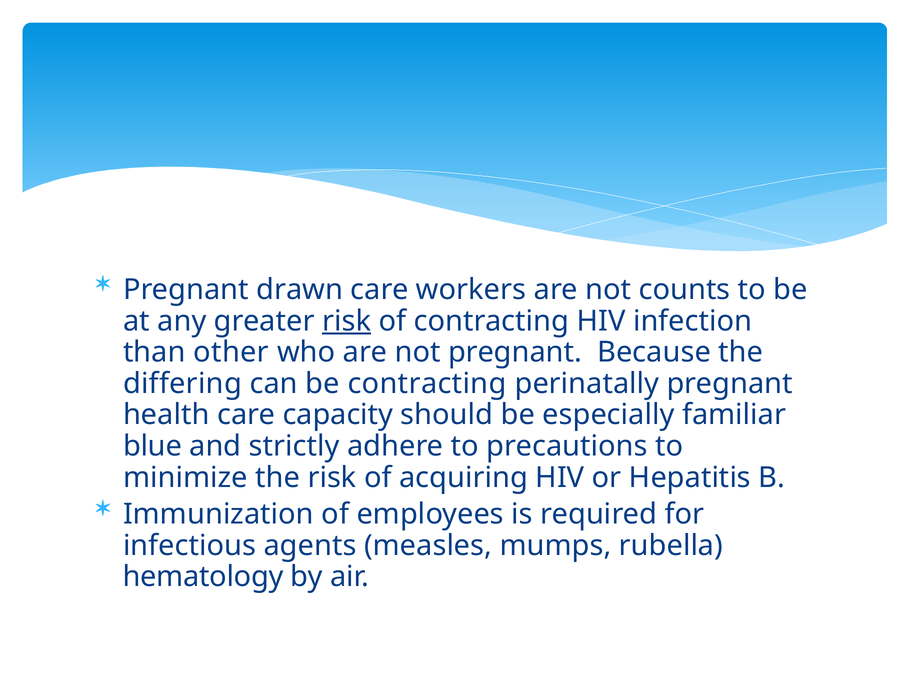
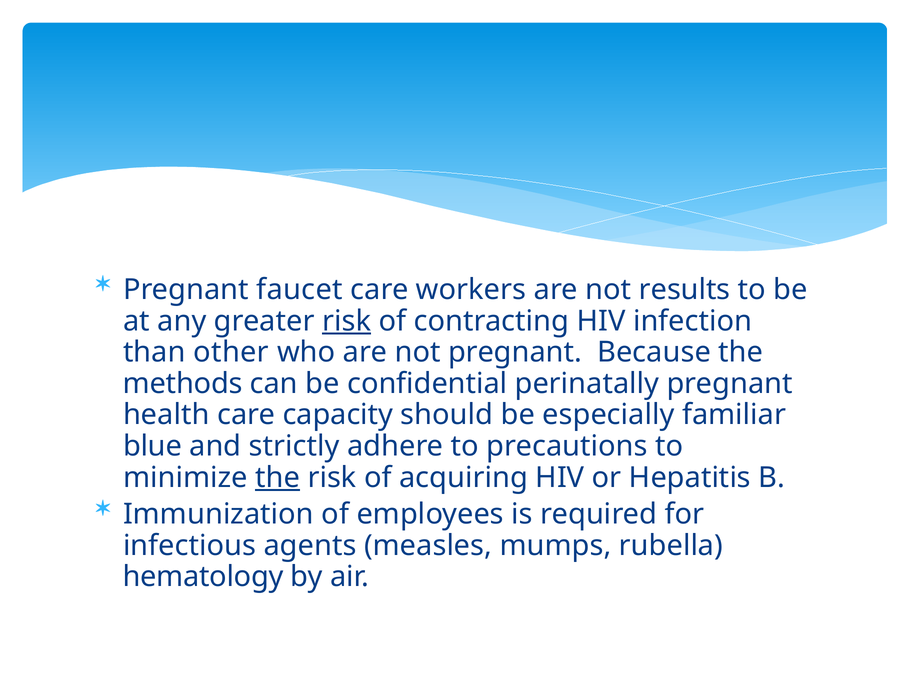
drawn: drawn -> faucet (300, 290)
counts: counts -> results (685, 290)
differing: differing -> methods (183, 384)
be contracting: contracting -> confidential (427, 384)
the underline: none -> present (278, 478)
